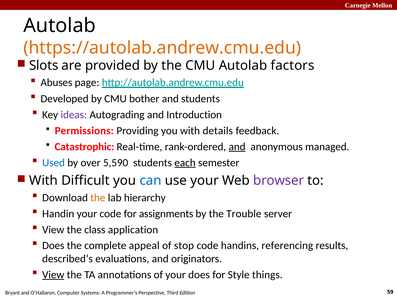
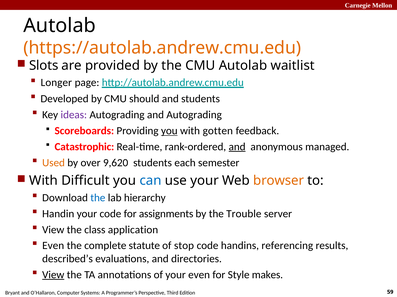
factors: factors -> waitlist (293, 66)
Abuses: Abuses -> Longer (56, 83)
bother: bother -> should (144, 99)
and Introduction: Introduction -> Autograding (194, 115)
Permissions: Permissions -> Scoreboards (84, 131)
you underline: none -> present (169, 131)
details: details -> gotten (218, 131)
Used colour: blue -> orange (54, 163)
5,590: 5,590 -> 9,620 (116, 163)
each underline: present -> none (185, 163)
browser colour: purple -> orange (279, 181)
the colour: orange -> blue (98, 198)
Does: Does -> Even (53, 246)
appeal: appeal -> statute (144, 246)
originators: originators -> directories (196, 259)
your does: does -> even (199, 275)
things: things -> makes (267, 275)
